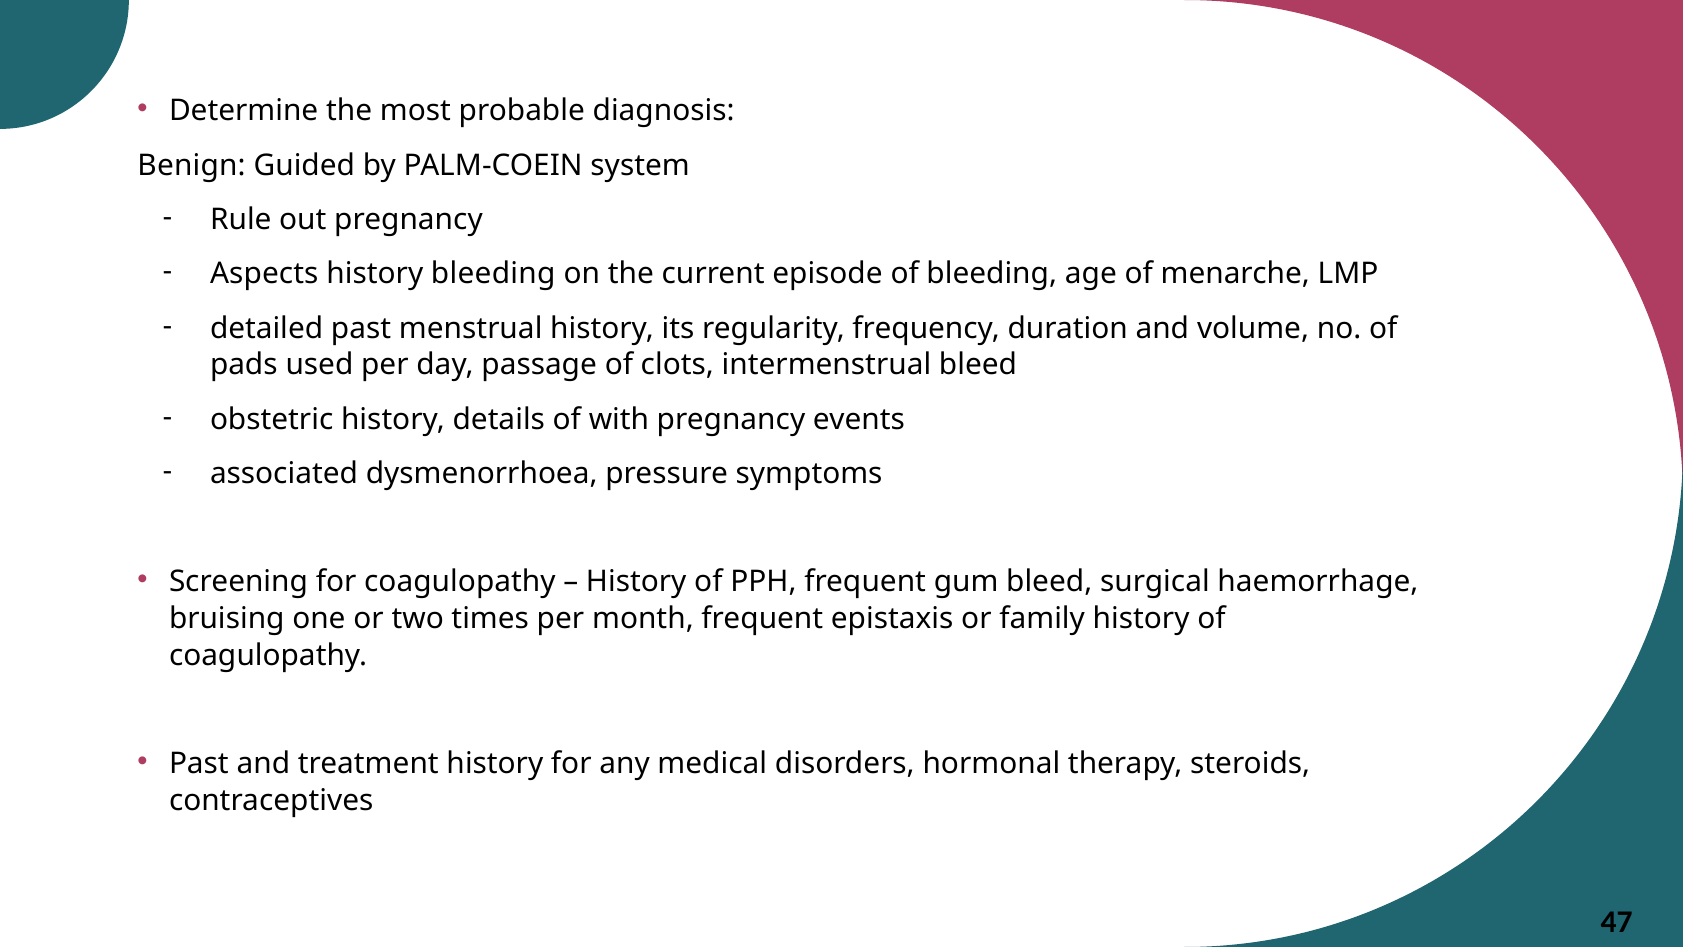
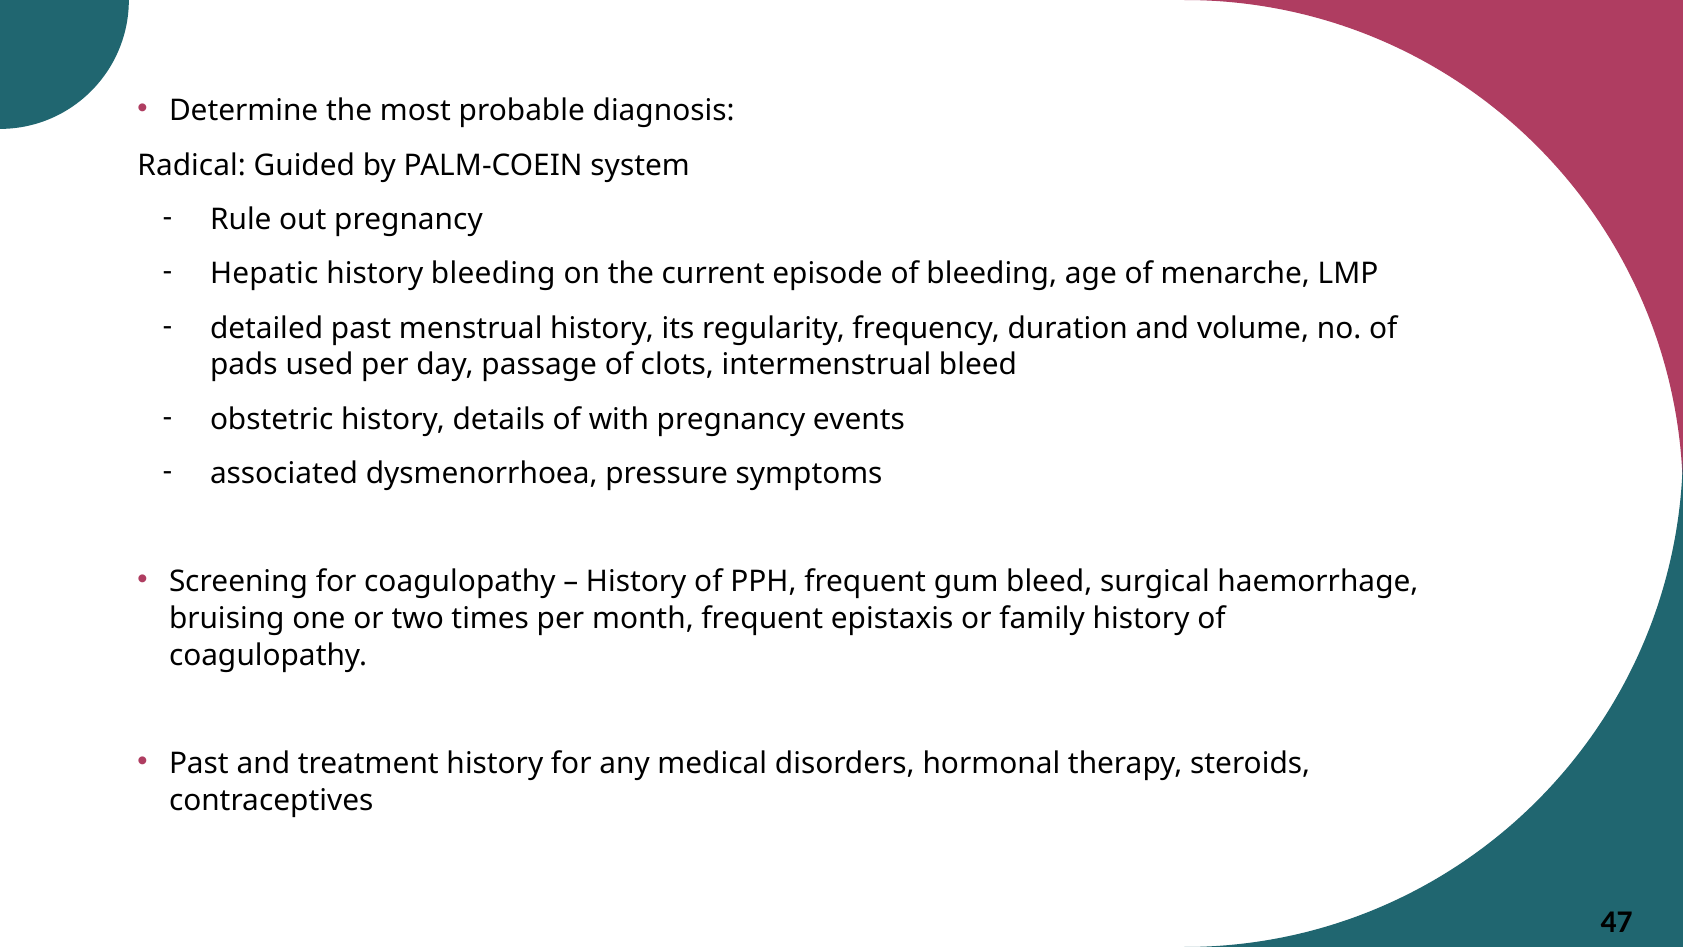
Benign: Benign -> Radical (192, 165)
Aspects: Aspects -> Hepatic (264, 274)
